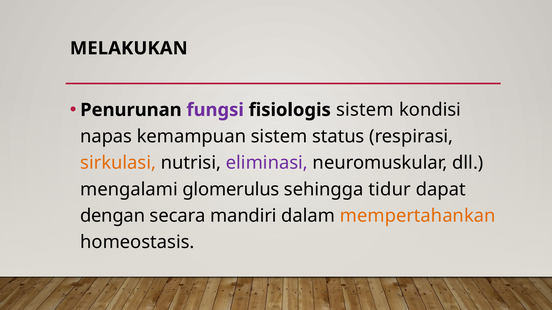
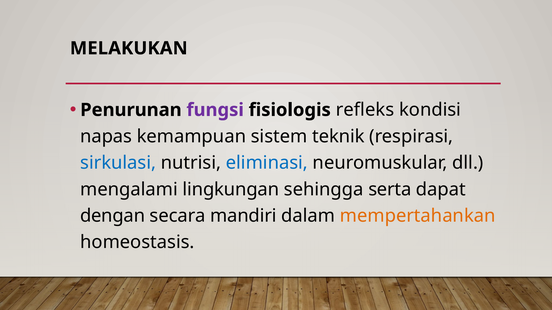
fisiologis sistem: sistem -> refleks (365, 110)
status: status -> teknik (338, 137)
sirkulasi colour: orange -> blue (118, 163)
eliminasi colour: purple -> blue (267, 163)
glomerulus: glomerulus -> lingkungan (231, 190)
tidur: tidur -> serta (390, 190)
